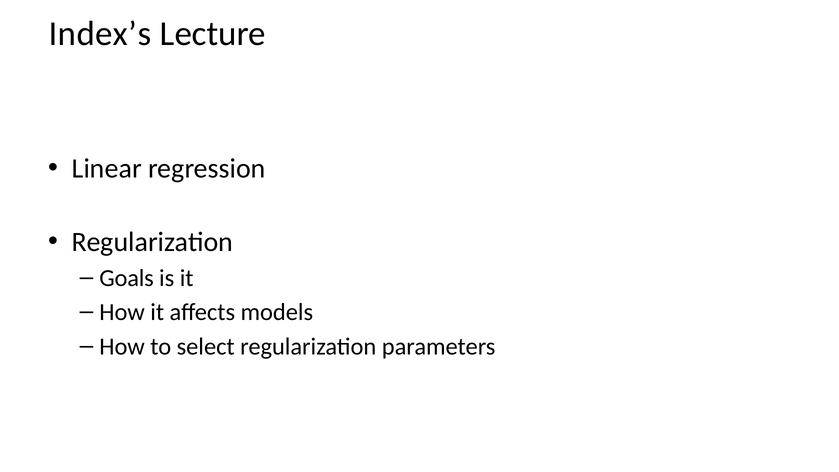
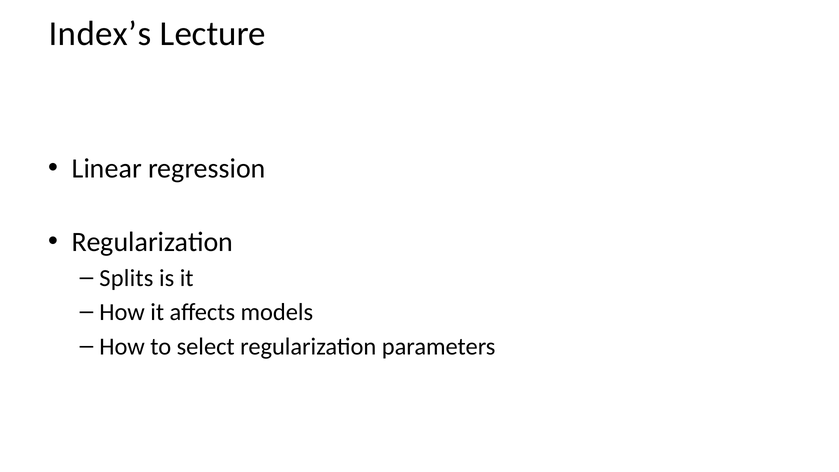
Goals: Goals -> Splits (126, 278)
